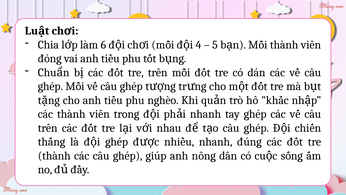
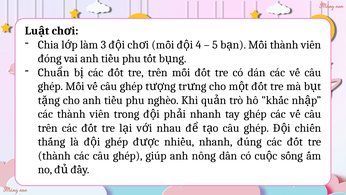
6: 6 -> 3 (103, 45)
